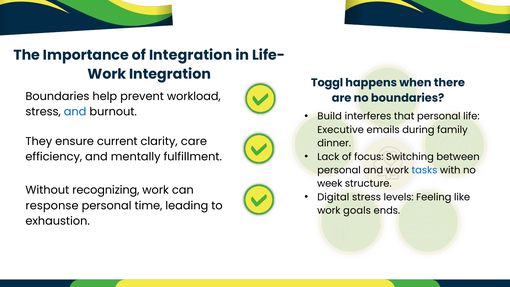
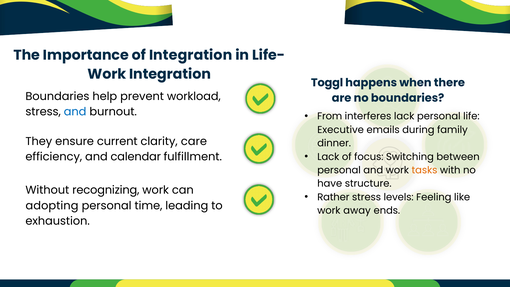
Build: Build -> From (330, 116)
interferes that: that -> lack (404, 116)
mentally: mentally -> calendar (136, 157)
tasks colour: blue -> orange (425, 170)
week: week -> have (330, 184)
Digital: Digital -> Rather (333, 197)
response: response -> adopting (52, 206)
goals: goals -> away (357, 211)
